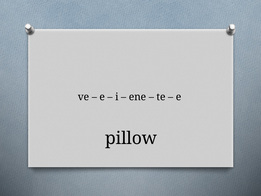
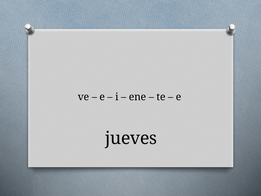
pillow: pillow -> jueves (131, 138)
